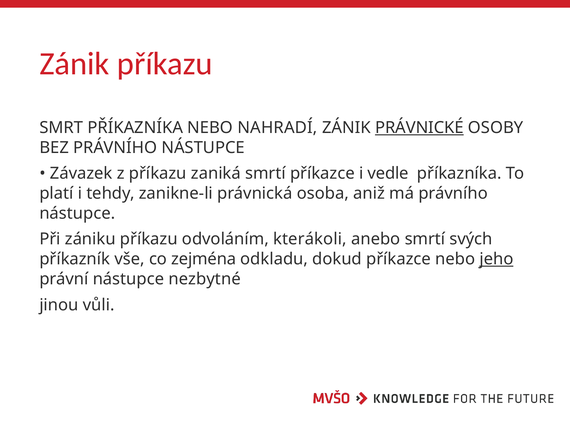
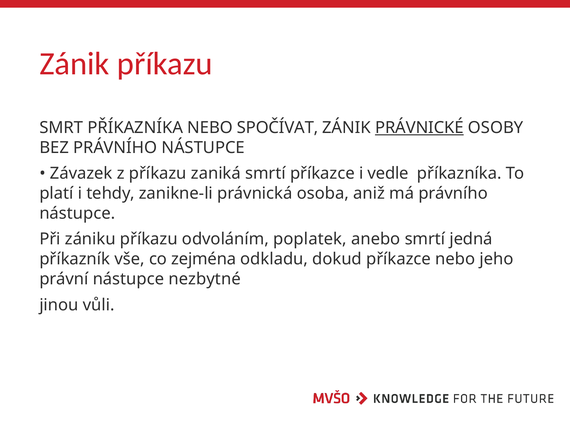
NAHRADÍ: NAHRADÍ -> SPOČÍVAT (278, 128)
kterákoli: kterákoli -> poplatek (310, 239)
svých: svých -> jedná (471, 239)
jeho underline: present -> none (496, 259)
